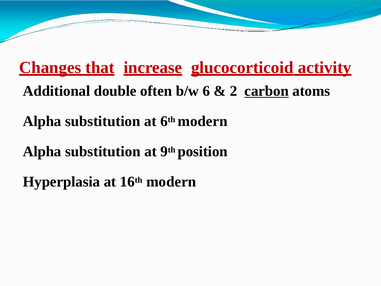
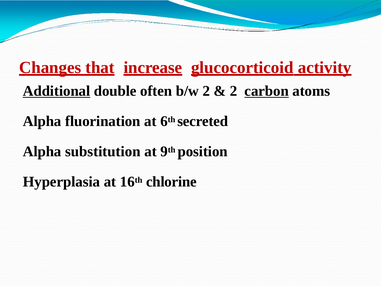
Additional underline: none -> present (57, 91)
b/w 6: 6 -> 2 (206, 91)
substitution: substitution -> fluorination (103, 121)
modern: modern -> secreted (203, 121)
modern: modern -> chlorine (171, 182)
